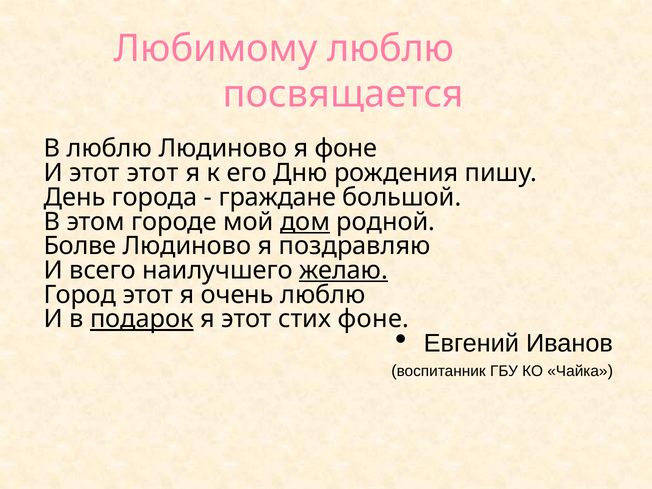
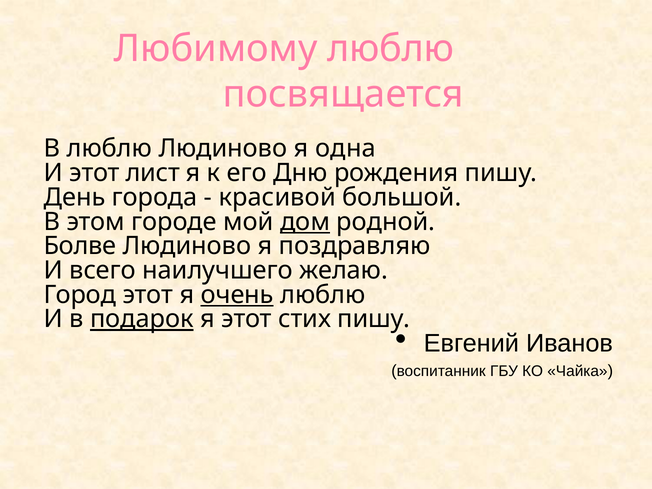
я фоне: фоне -> одна (346, 149)
этот этот: этот -> лист (153, 173)
граждане: граждане -> красивой (277, 197)
желаю underline: present -> none (344, 270)
очень underline: none -> present (237, 295)
стих фоне: фоне -> пишу (374, 319)
